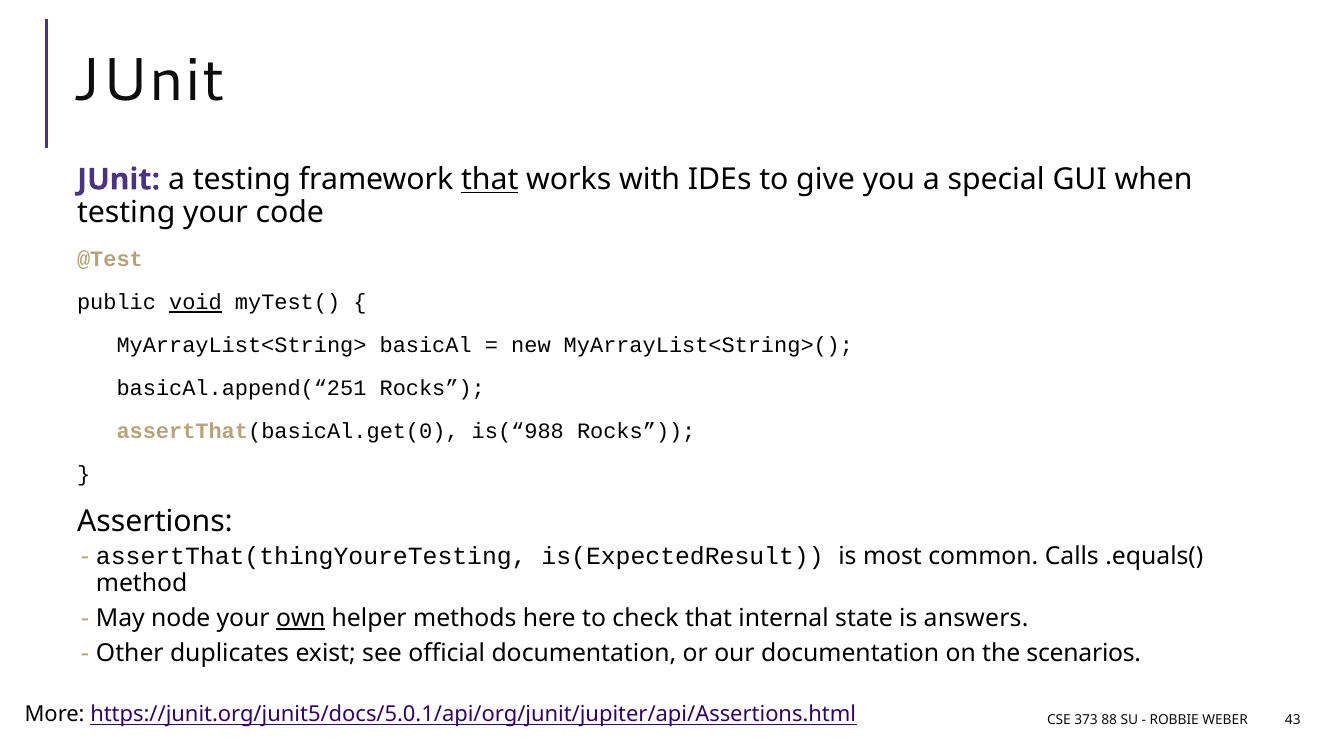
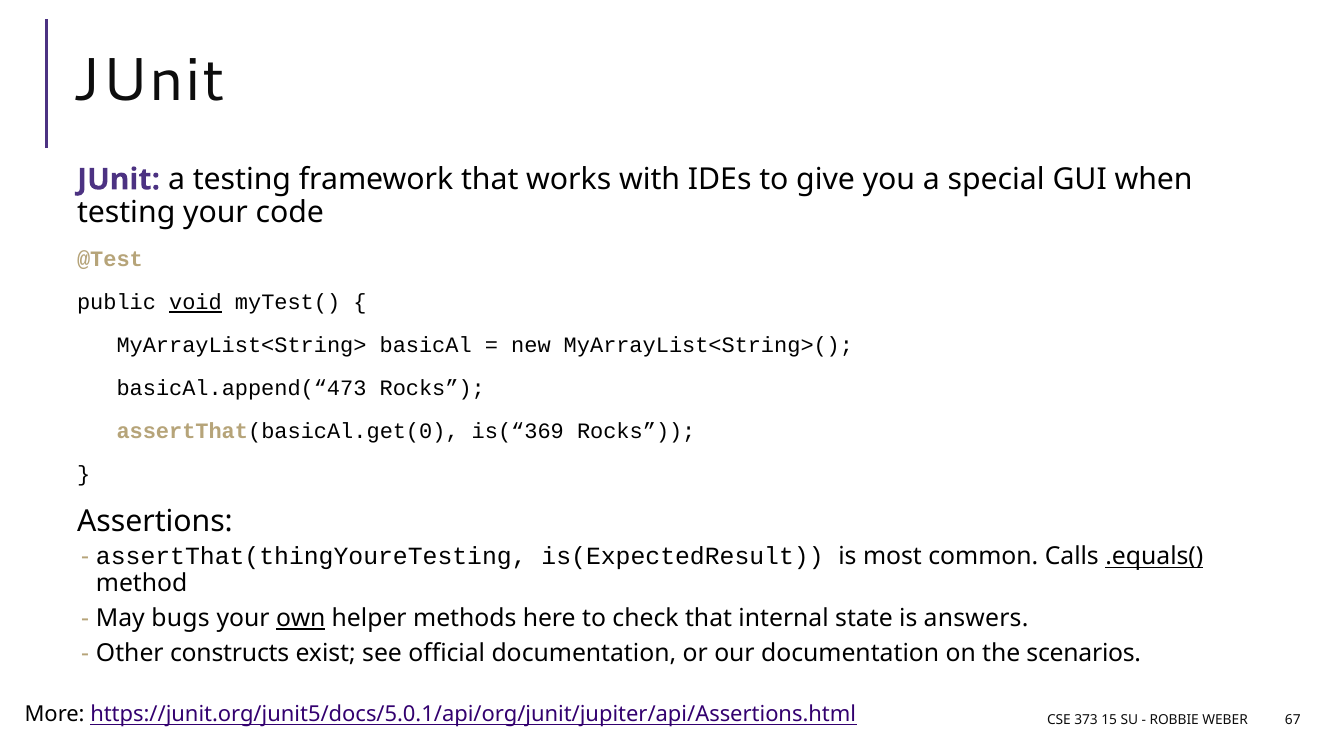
that underline: present -> none (490, 180)
basicAl.append(“251: basicAl.append(“251 -> basicAl.append(“473 (242, 389)
is(“988: is(“988 -> is(“369 (518, 431)
.equals( underline: none -> present (1154, 557)
node: node -> bugs (181, 619)
duplicates: duplicates -> constructs (230, 654)
88: 88 -> 15 (1109, 721)
43: 43 -> 67 (1293, 721)
